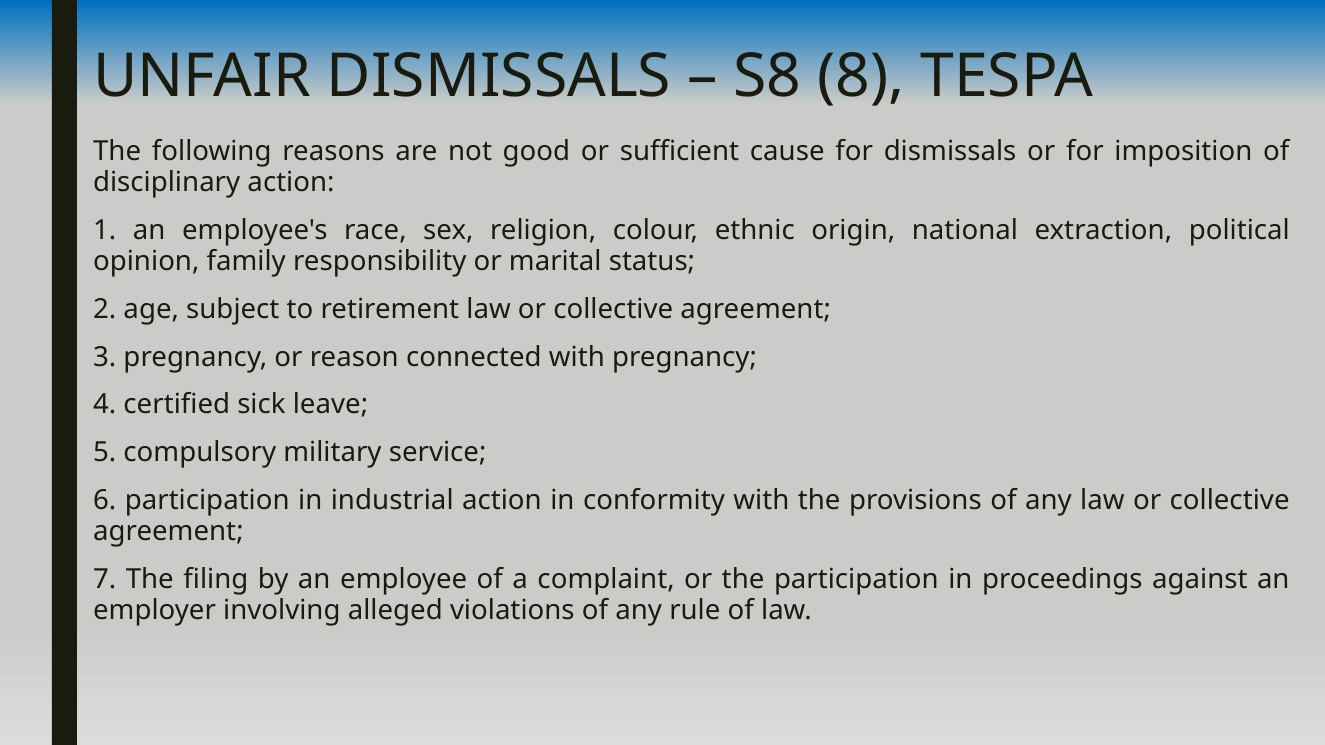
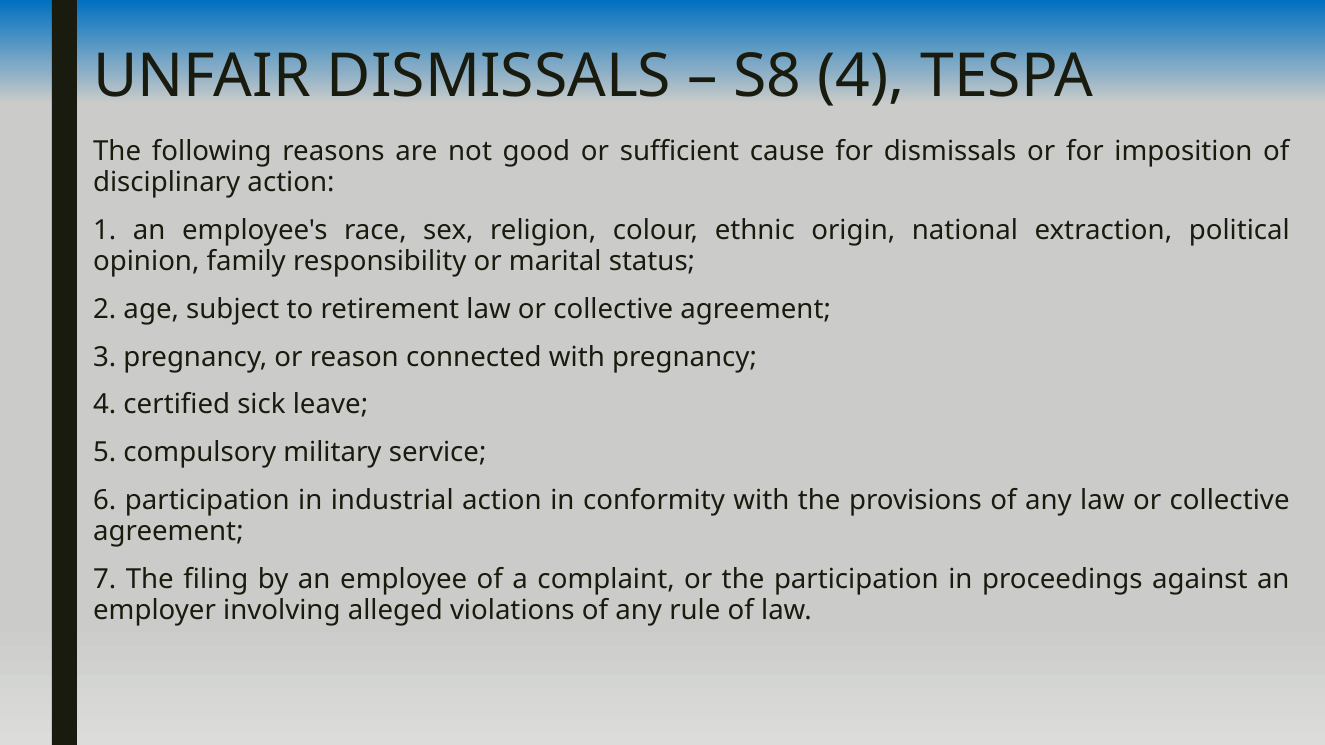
S8 8: 8 -> 4 (861, 77)
